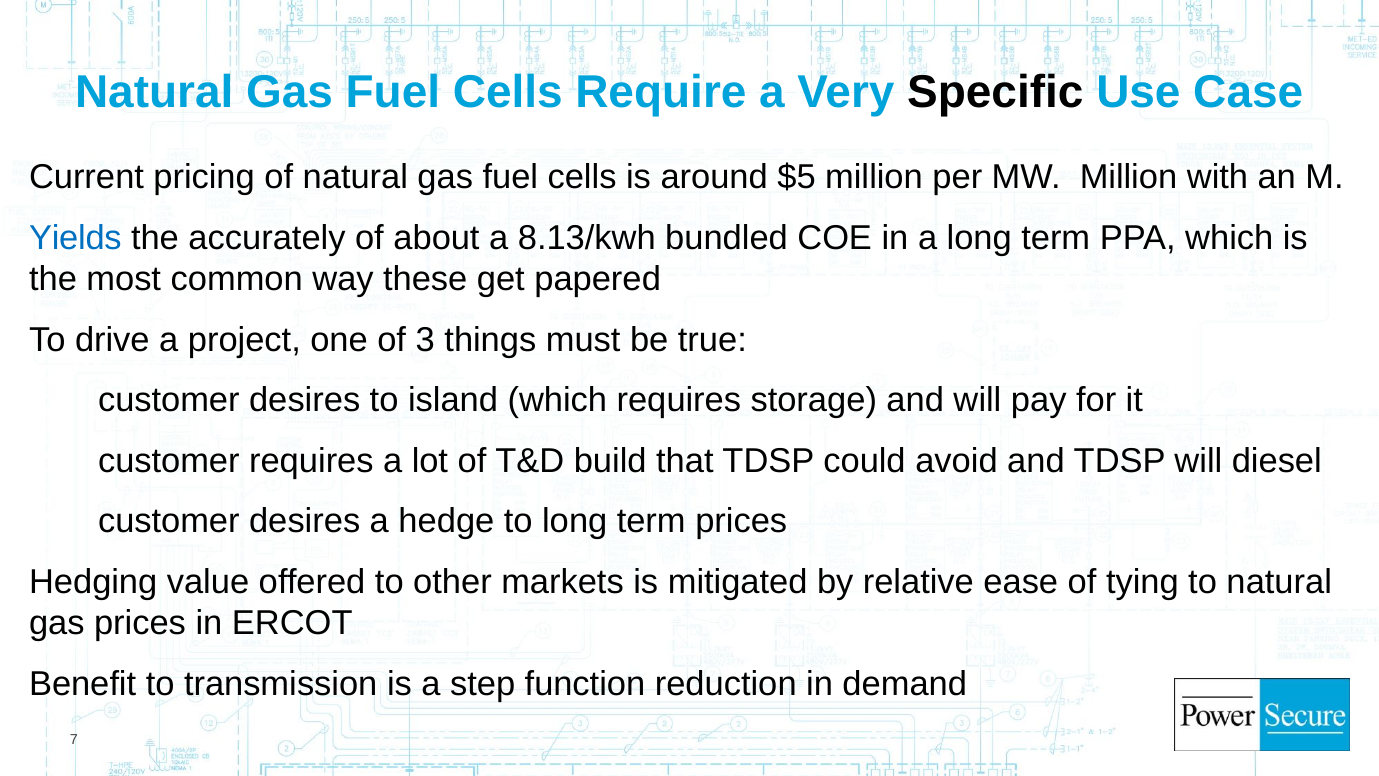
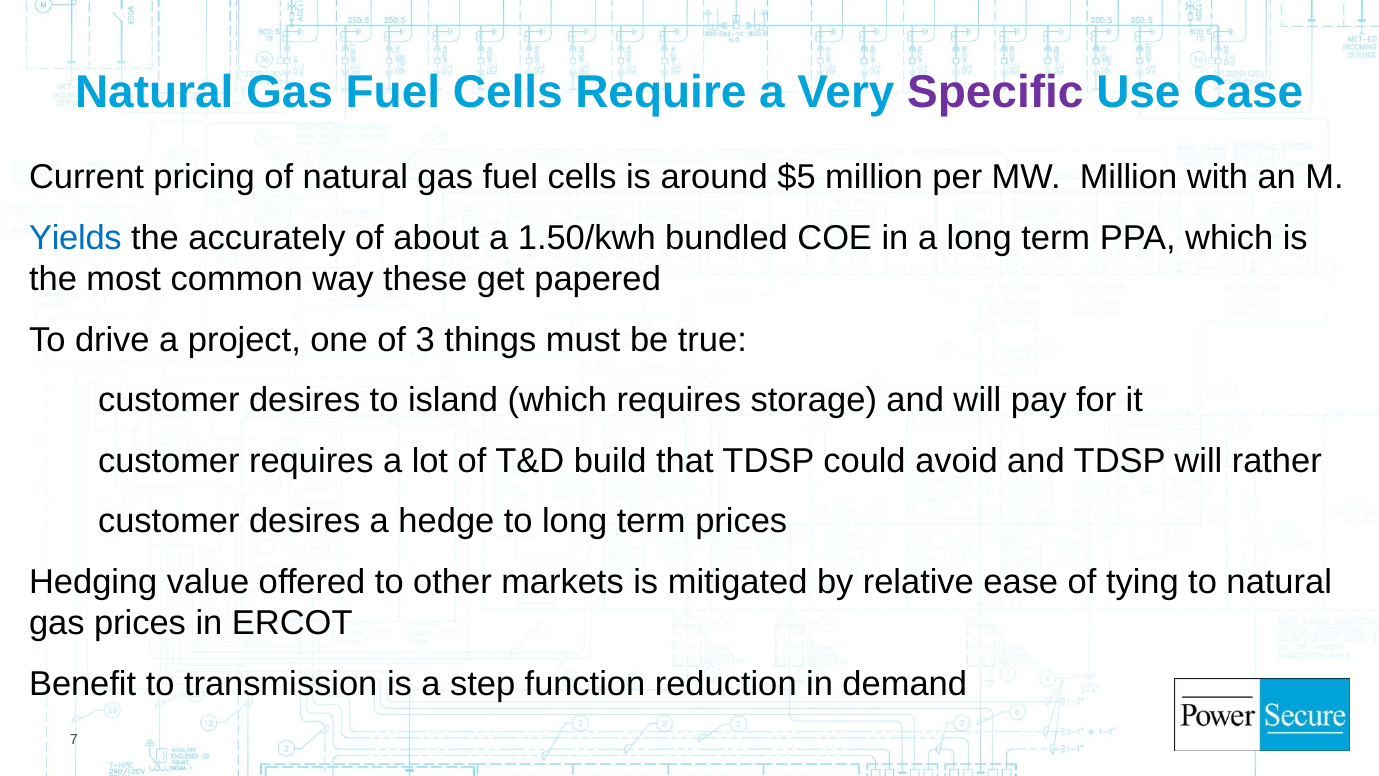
Specific colour: black -> purple (995, 92)
8.13/kwh: 8.13/kwh -> 1.50/kwh (587, 238)
diesel: diesel -> rather (1277, 461)
